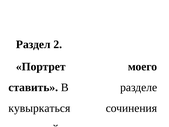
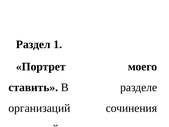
2: 2 -> 1 (58, 44)
кувыркаться: кувыркаться -> организаций (39, 108)
